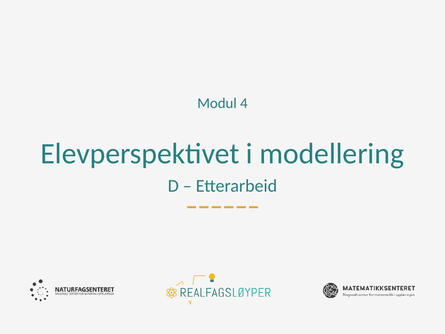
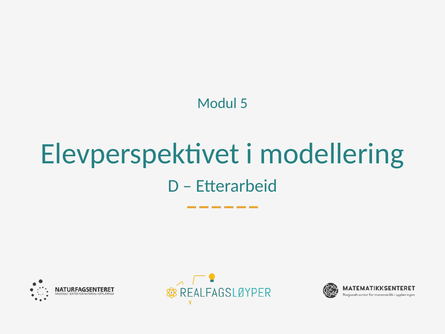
4: 4 -> 5 (244, 103)
